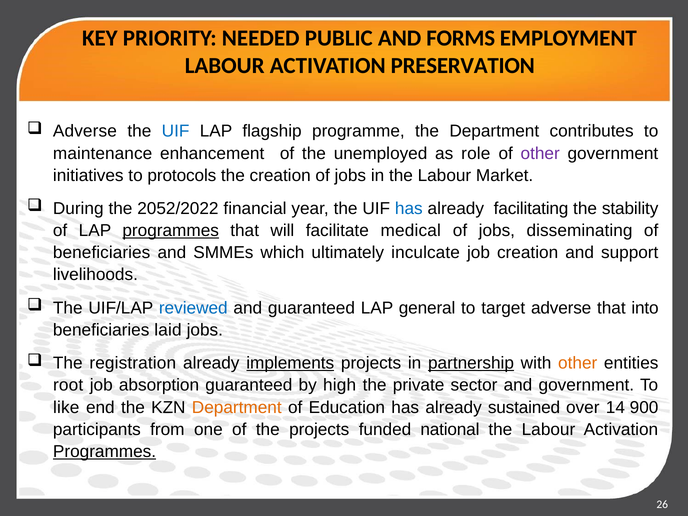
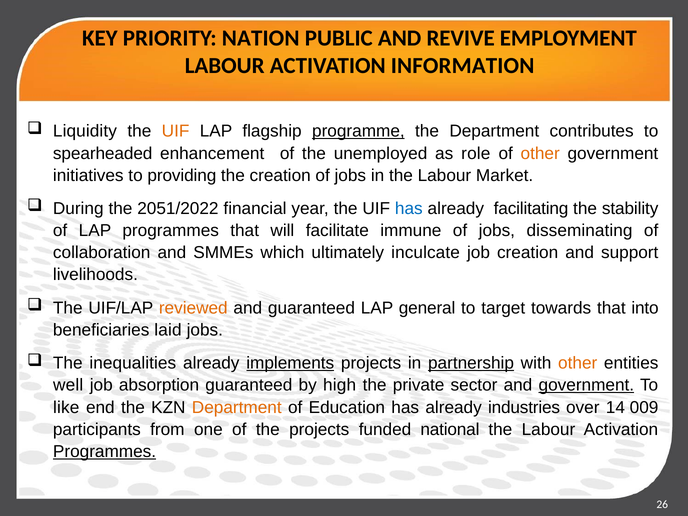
NEEDED: NEEDED -> NATION (261, 38)
FORMS: FORMS -> REVIVE (461, 38)
PRESERVATION: PRESERVATION -> INFORMATION (463, 66)
Adverse: Adverse -> Liquidity (85, 131)
UIF colour: blue -> orange (176, 131)
programme underline: none -> present (358, 131)
maintenance: maintenance -> spearheaded (103, 153)
other colour: purple -> orange (540, 153)
protocols: protocols -> providing (182, 175)
2052/2022: 2052/2022 -> 2051/2022 (178, 209)
programmes underline: present -> none (171, 231)
medical: medical -> immune (411, 231)
beneficiaries: beneficiaries -> collaboration (102, 253)
reviewed colour: blue -> orange (193, 308)
target adverse: adverse -> towards (561, 308)
registration: registration -> inequalities (133, 363)
root: root -> well (68, 385)
government underline: none -> present (586, 385)
sustained: sustained -> industries (524, 407)
900: 900 -> 009 (644, 407)
